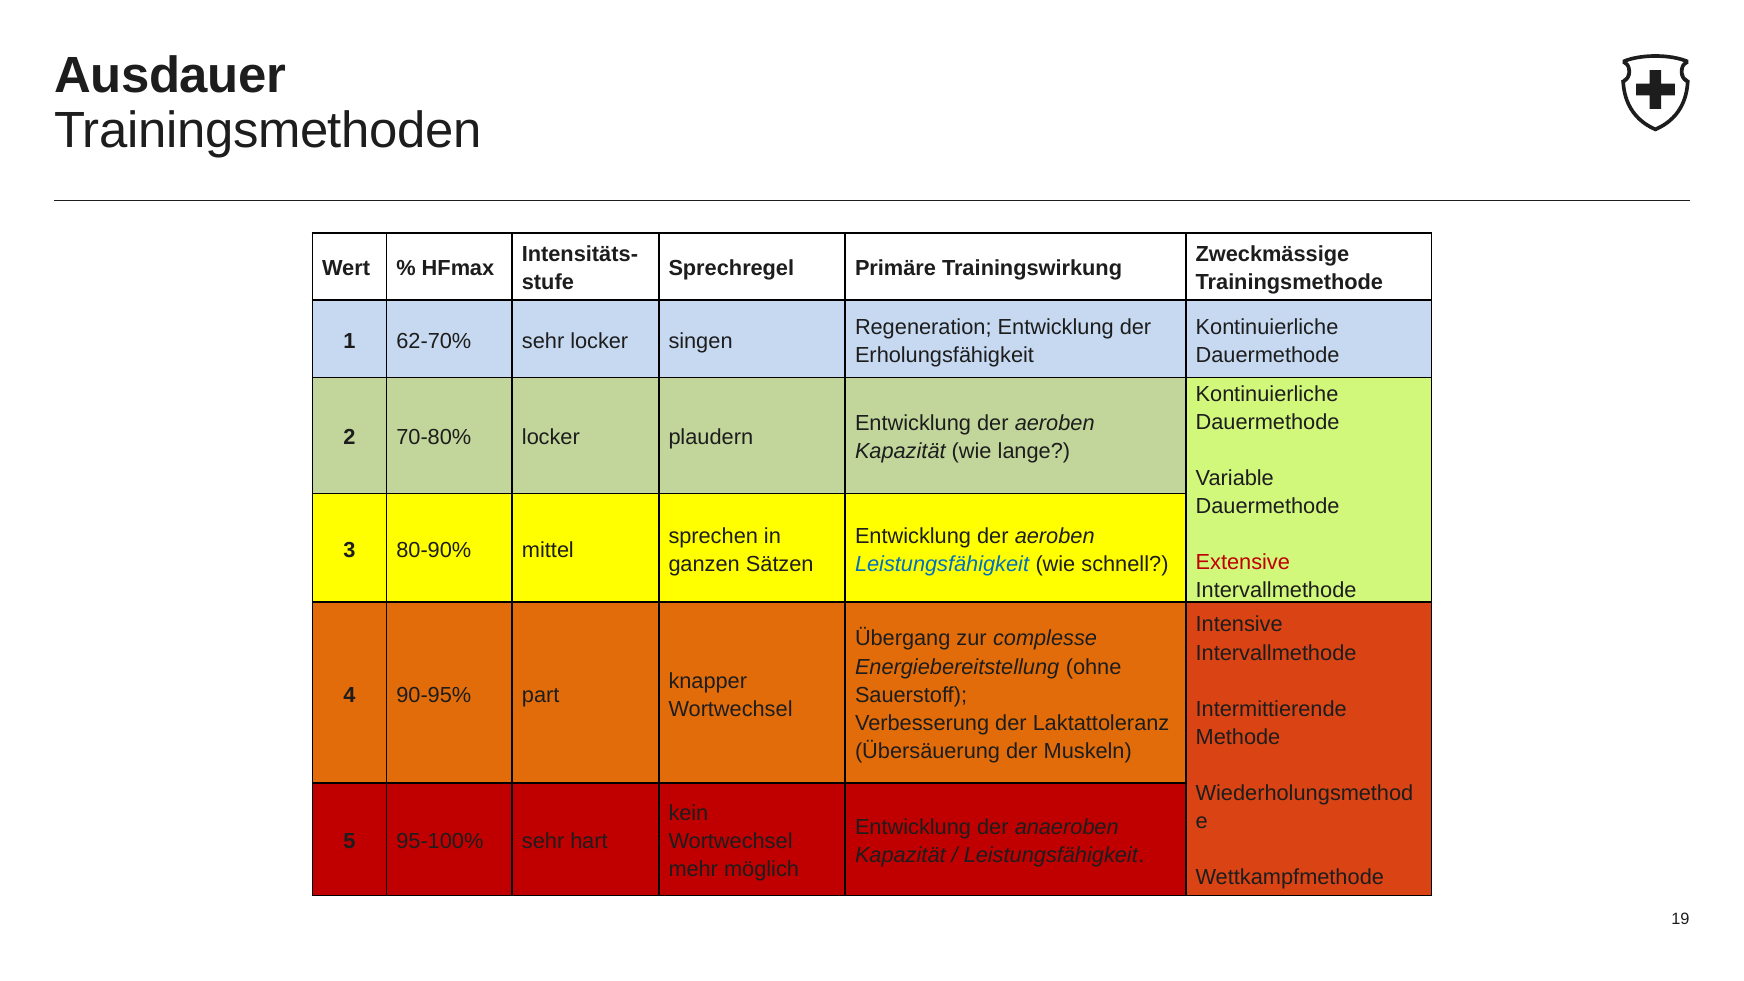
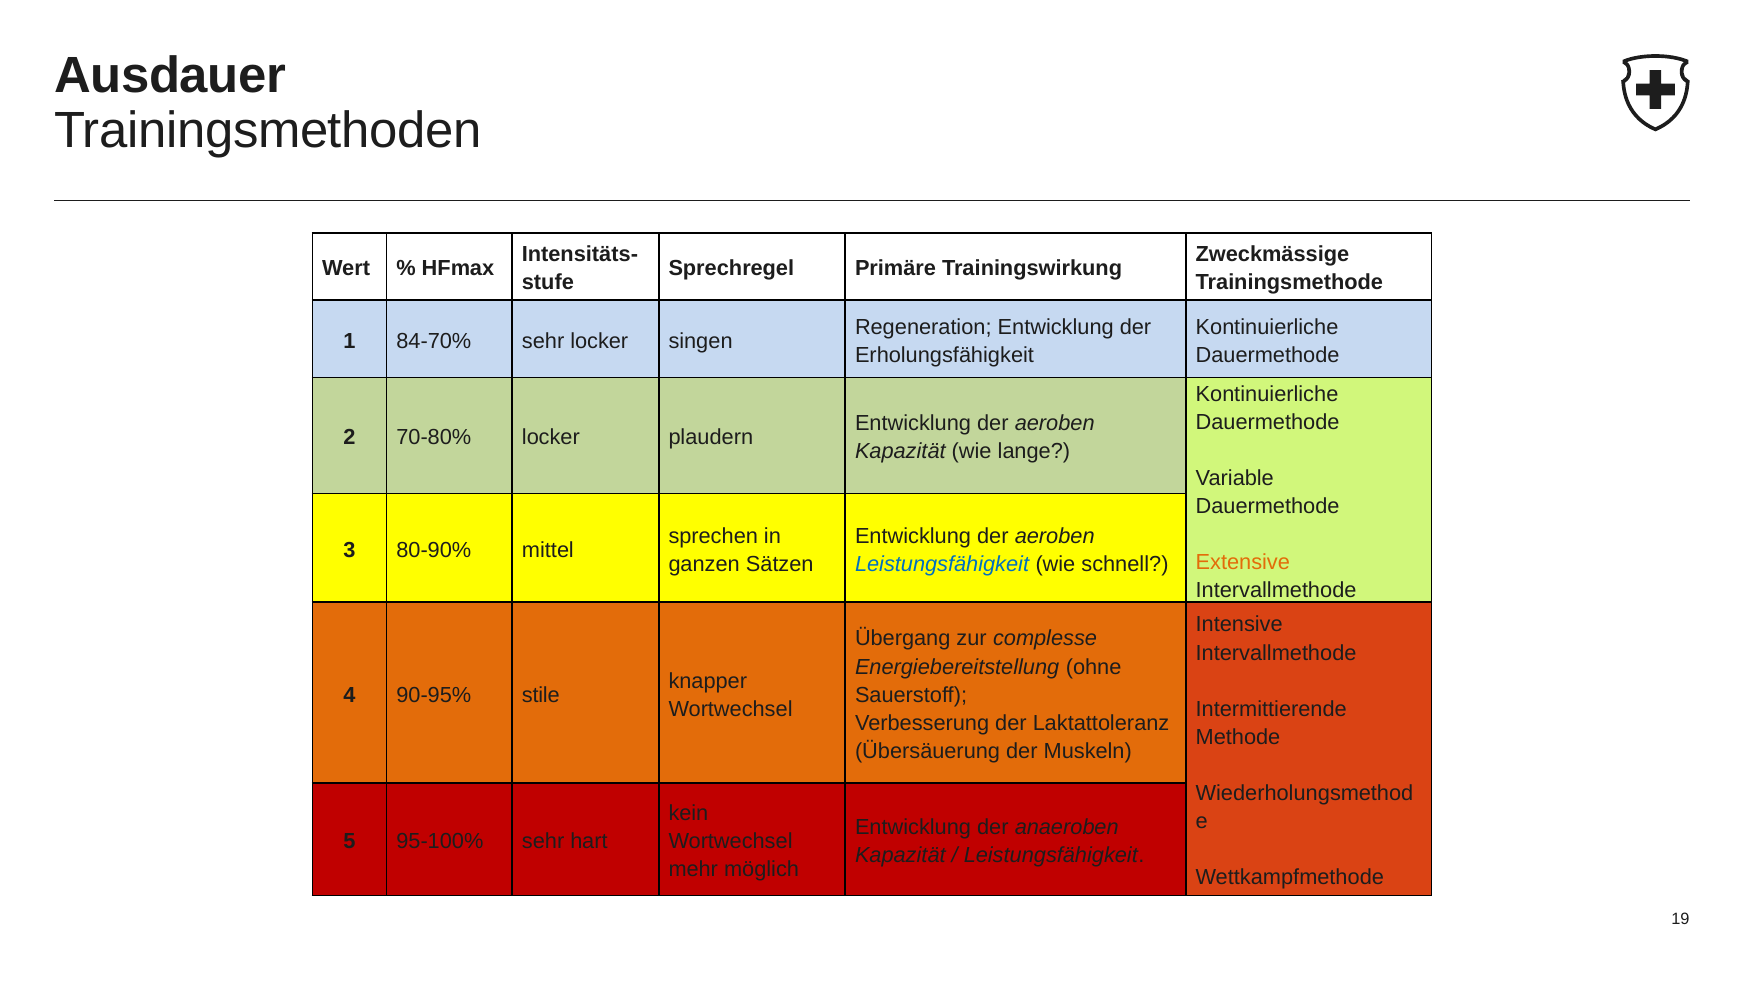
62-70%: 62-70% -> 84-70% (434, 341)
Extensive colour: red -> orange (1243, 562)
part: part -> stile (541, 695)
